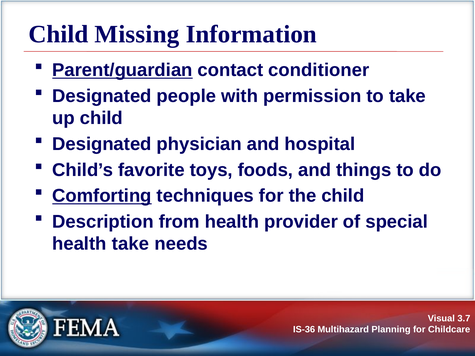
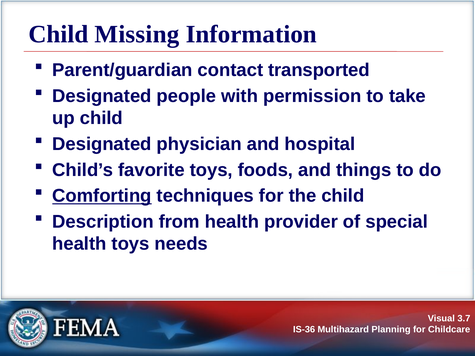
Parent/guardian underline: present -> none (122, 70)
conditioner: conditioner -> transported (319, 70)
health take: take -> toys (131, 244)
